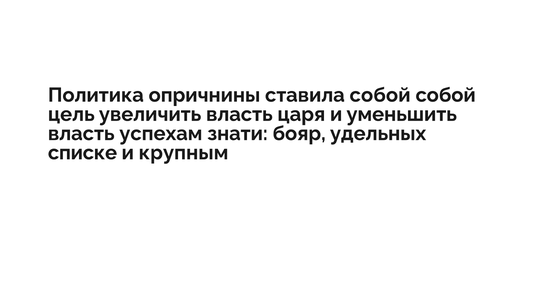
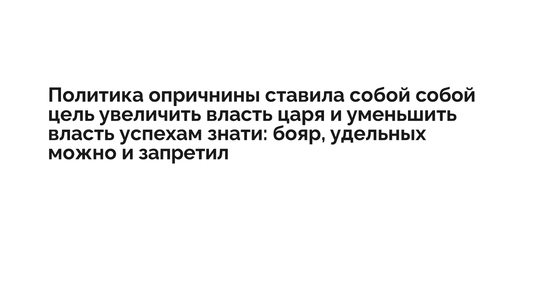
списке: списке -> можно (82, 153)
крупным: крупным -> запретил (184, 153)
